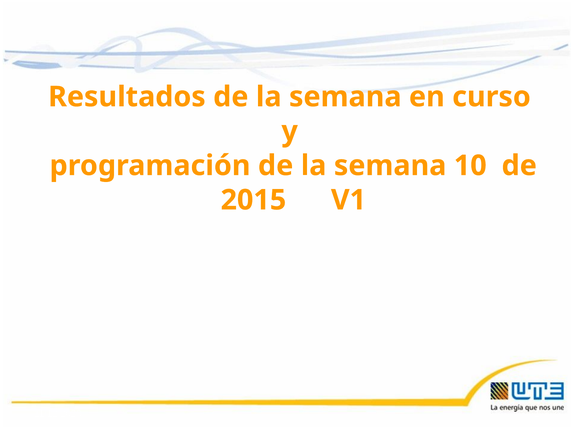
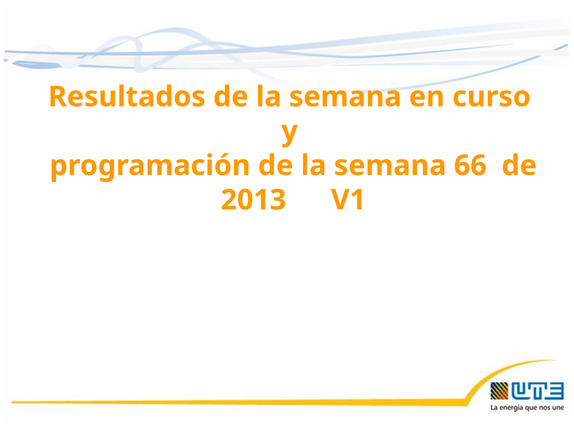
10: 10 -> 66 (470, 166)
2015: 2015 -> 2013 (253, 200)
